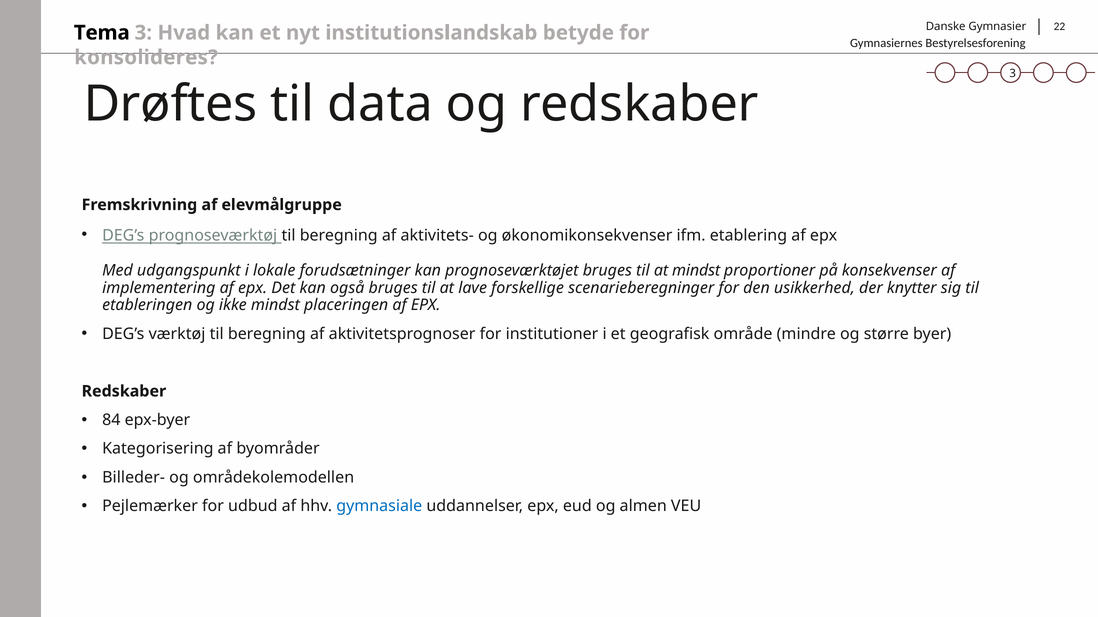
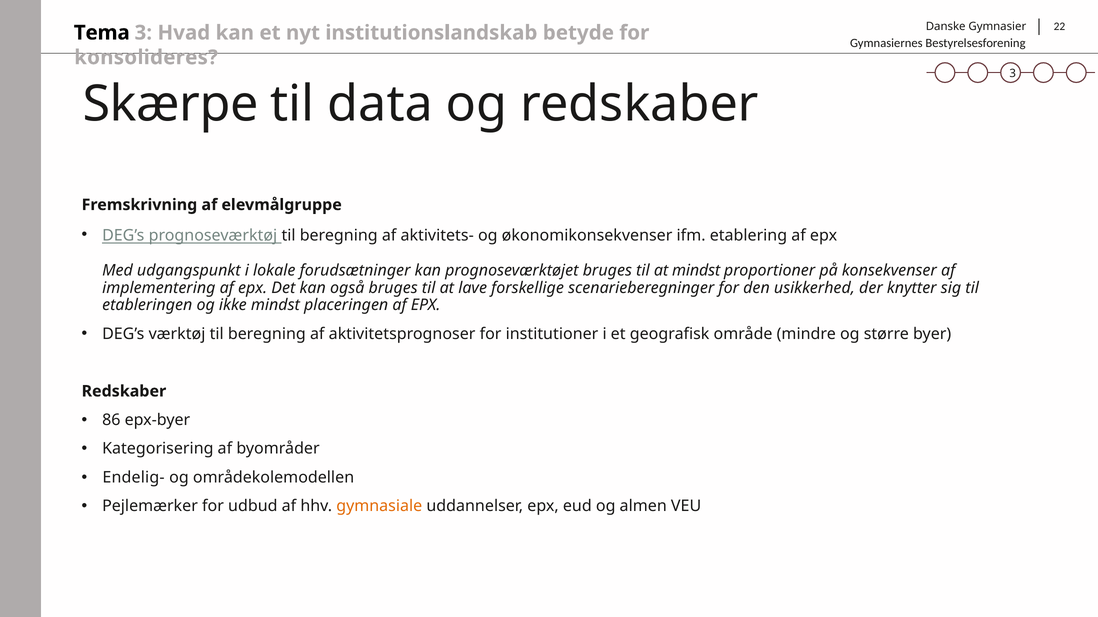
Drøftes: Drøftes -> Skærpe (171, 104)
84: 84 -> 86 (111, 420)
Billeder-: Billeder- -> Endelig- (134, 478)
gymnasiale colour: blue -> orange (379, 507)
